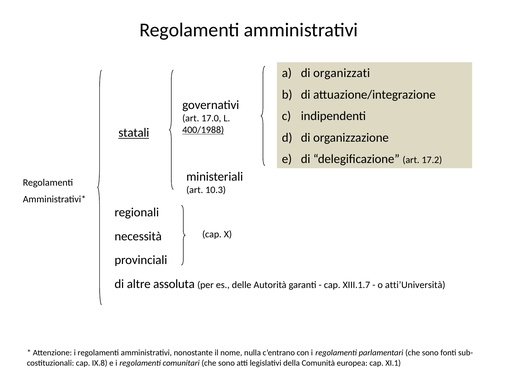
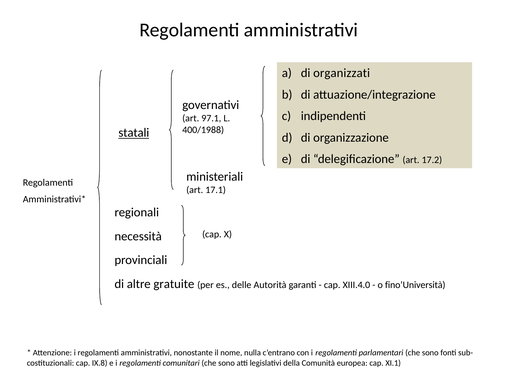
17.0: 17.0 -> 97.1 (211, 118)
400/1988 underline: present -> none (203, 130)
10.3: 10.3 -> 17.1 (216, 190)
assoluta: assoluta -> gratuite (174, 284)
XIII.1.7: XIII.1.7 -> XIII.4.0 (356, 285)
atti’Università: atti’Università -> fino’Università (415, 285)
